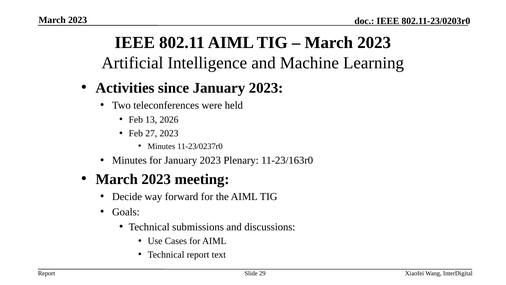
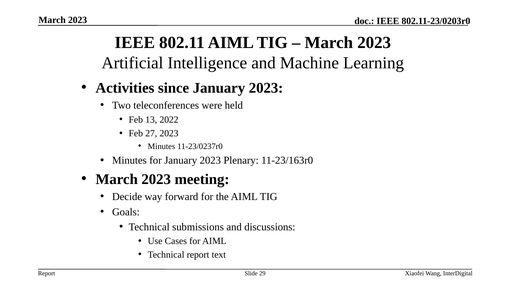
2026: 2026 -> 2022 (169, 120)
